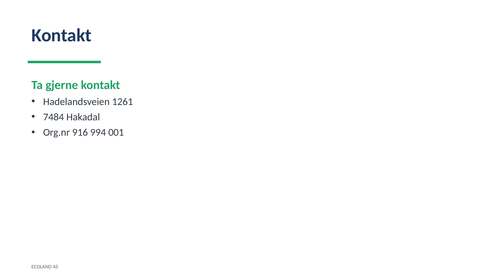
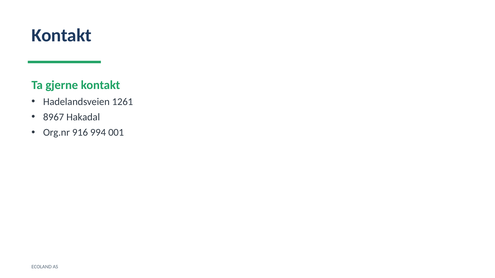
7484: 7484 -> 8967 (54, 117)
